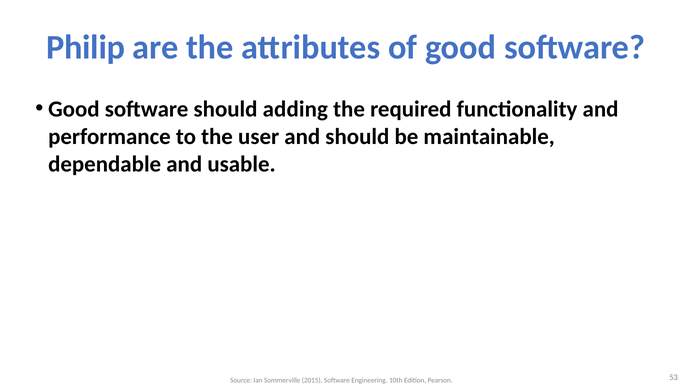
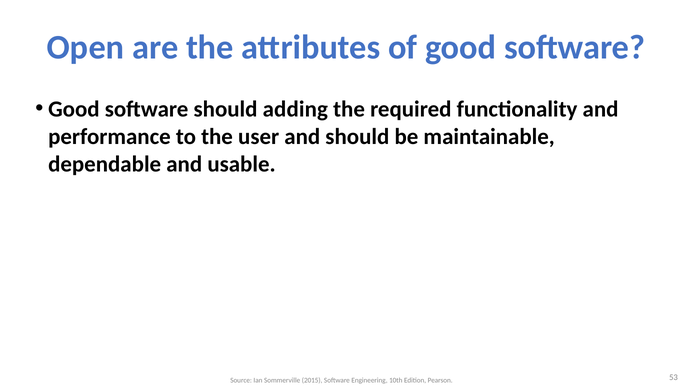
Philip: Philip -> Open (85, 47)
